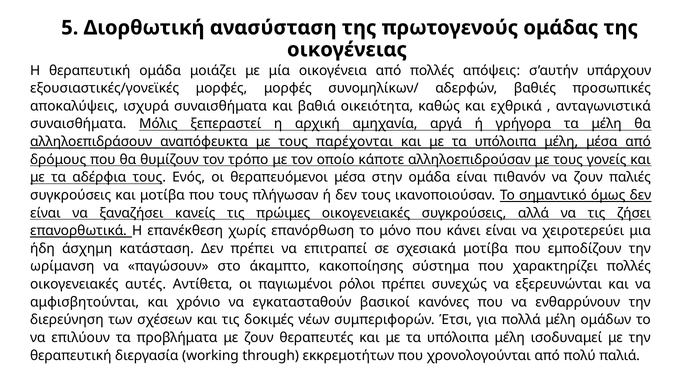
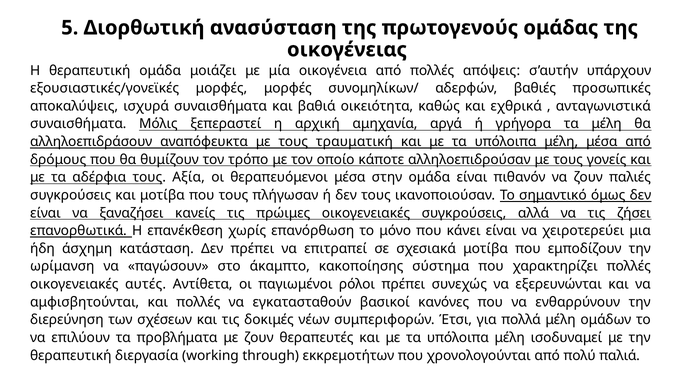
παρέχονται: παρέχονται -> τραυματική (354, 142)
Ενός: Ενός -> Αξία (189, 177)
και χρόνιο: χρόνιο -> πολλές (198, 302)
